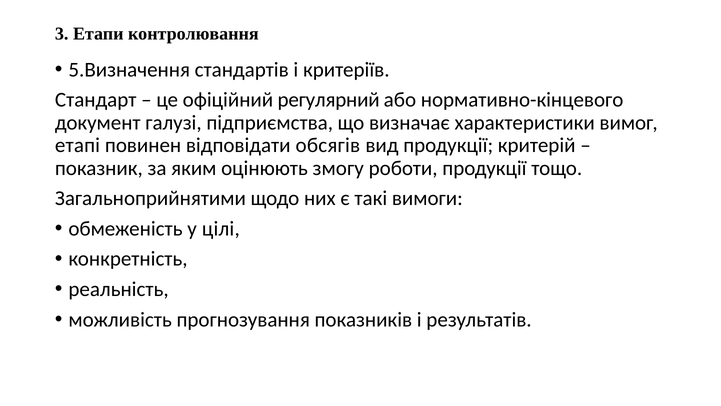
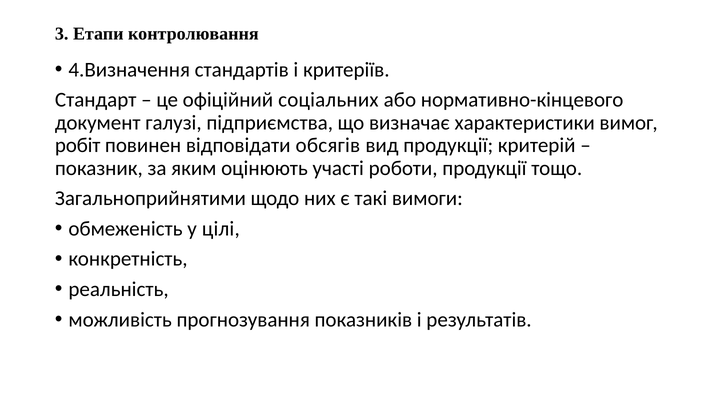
5.Визначення: 5.Визначення -> 4.Визначення (129, 70)
регулярний: регулярний -> соціальних (328, 100)
етапі: етапі -> робіт (78, 145)
змогу: змогу -> участі (338, 168)
